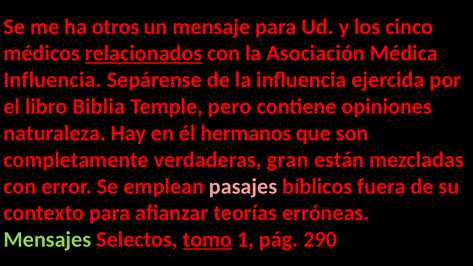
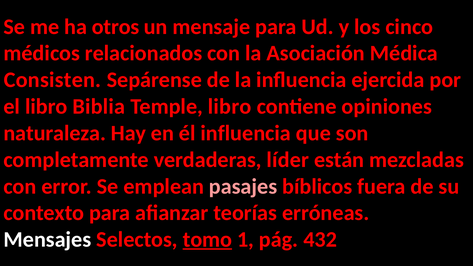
relacionados underline: present -> none (144, 53)
Influencia: Influencia -> Consisten (53, 80)
Temple pero: pero -> libro (230, 107)
él hermanos: hermanos -> influencia (246, 133)
gran: gran -> líder (288, 160)
Mensajes colour: light green -> white (47, 240)
290: 290 -> 432 (320, 240)
